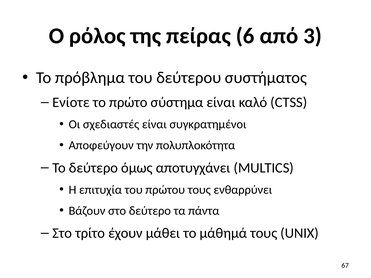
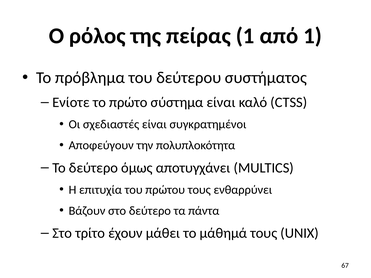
πείρας 6: 6 -> 1 (245, 36)
από 3: 3 -> 1 (313, 36)
